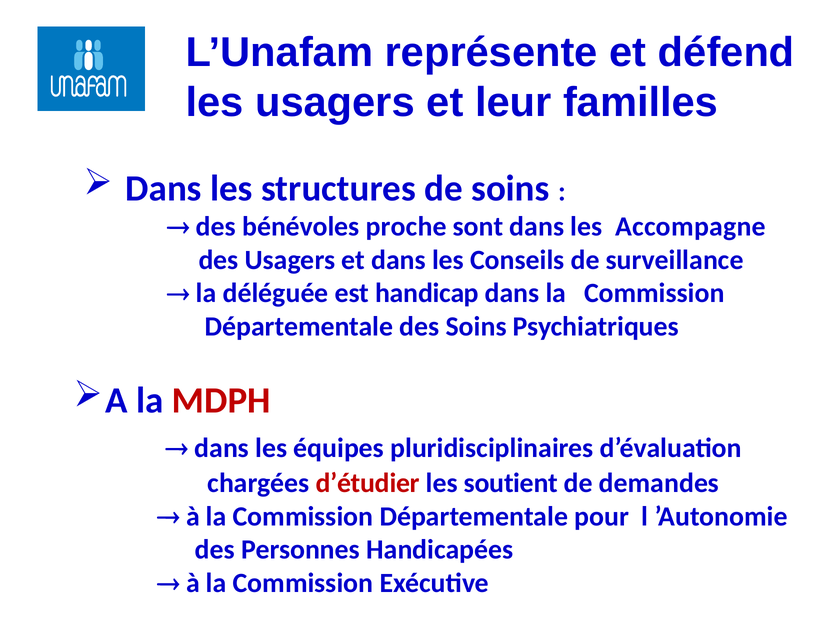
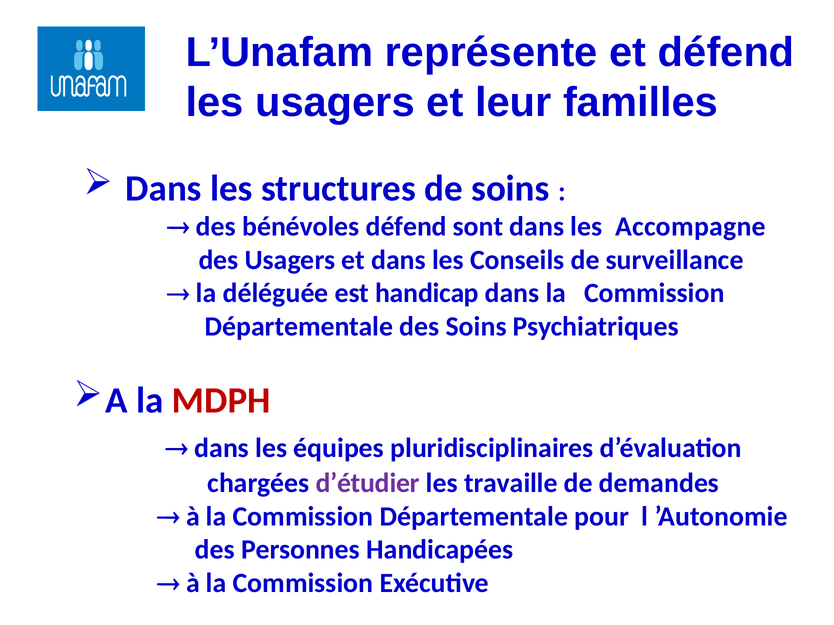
bénévoles proche: proche -> défend (406, 227)
d’étudier colour: red -> purple (368, 484)
soutient: soutient -> travaille (511, 484)
